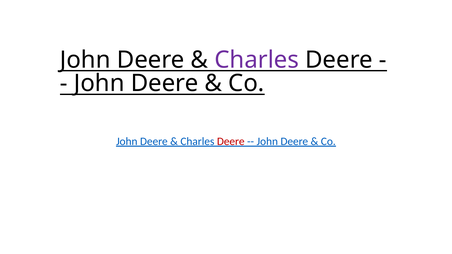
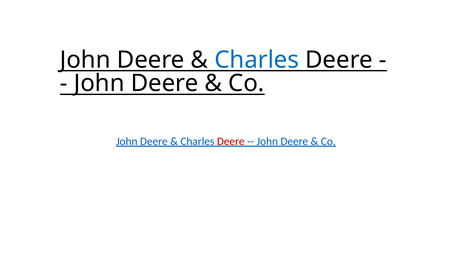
Charles colour: purple -> blue (257, 60)
